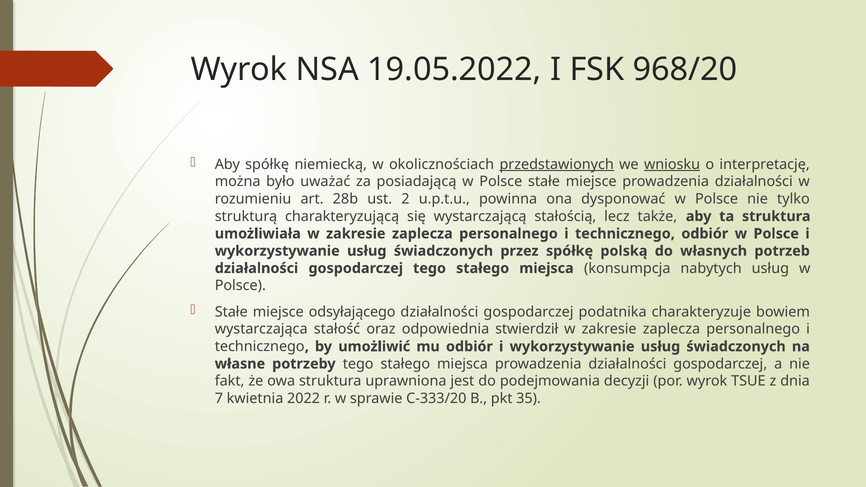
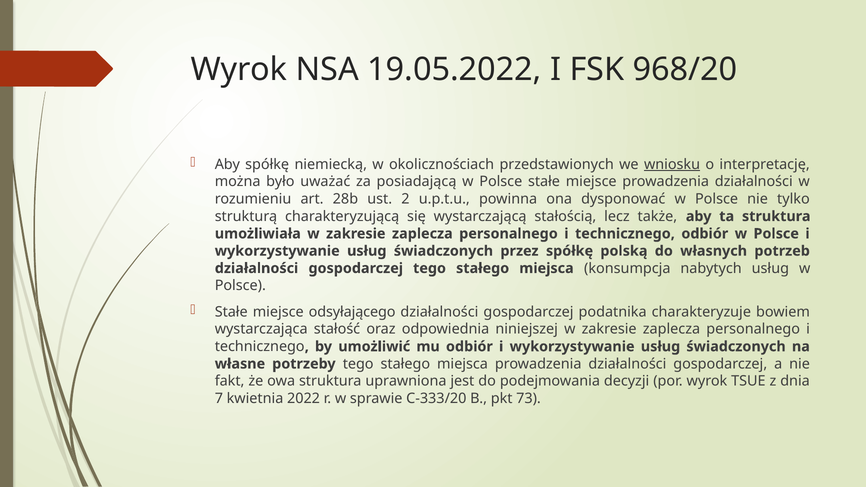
przedstawionych underline: present -> none (557, 164)
stwierdził: stwierdził -> niniejszej (527, 329)
35: 35 -> 73 (529, 399)
